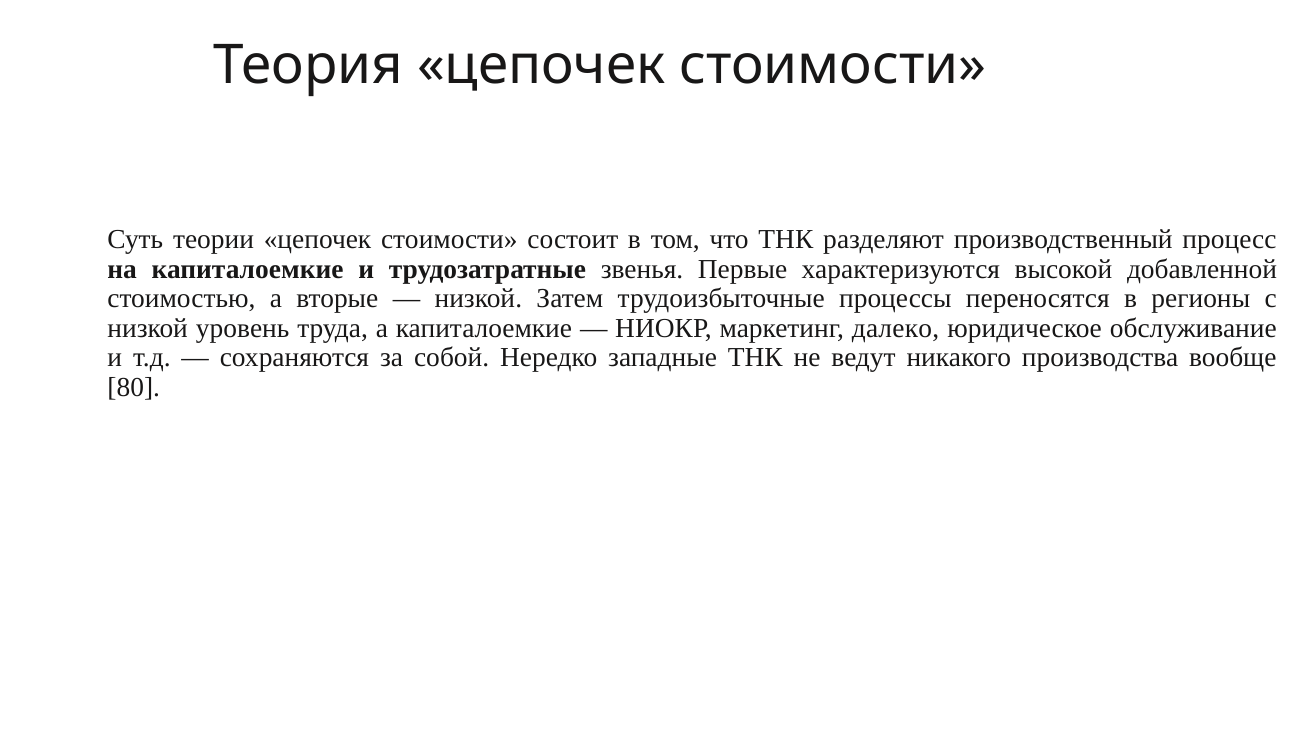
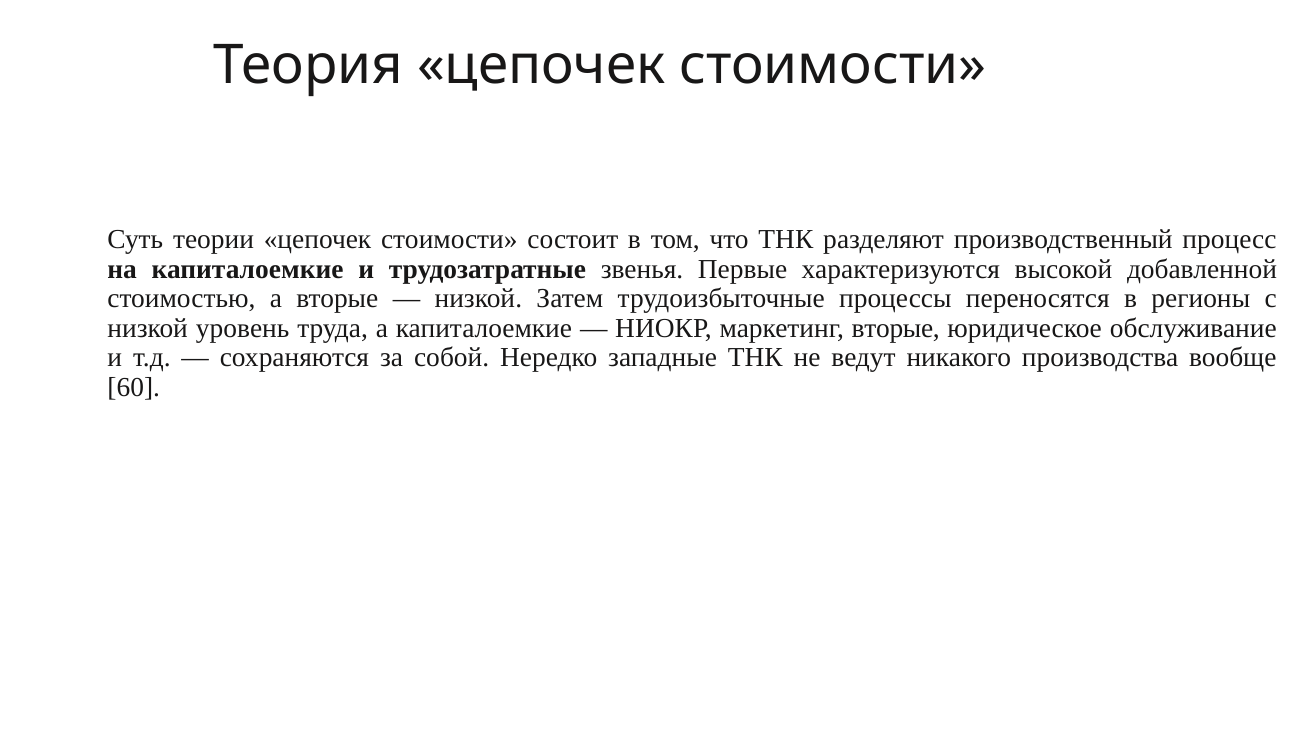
маркетинг далеко: далеко -> вторые (896, 328)
80: 80 -> 60 (134, 387)
